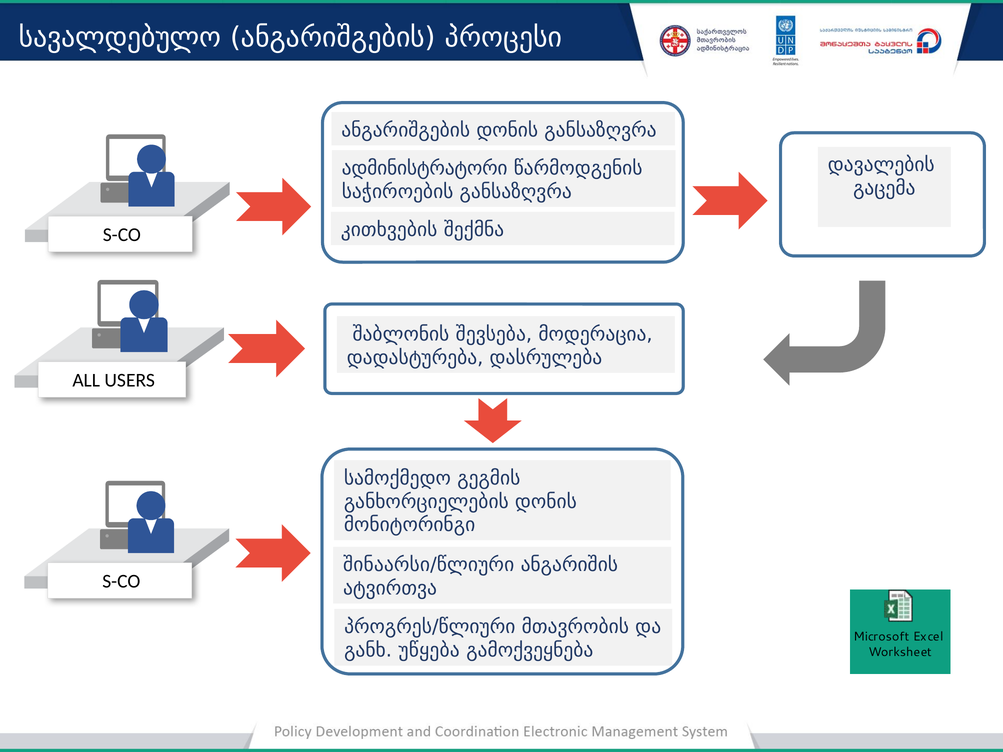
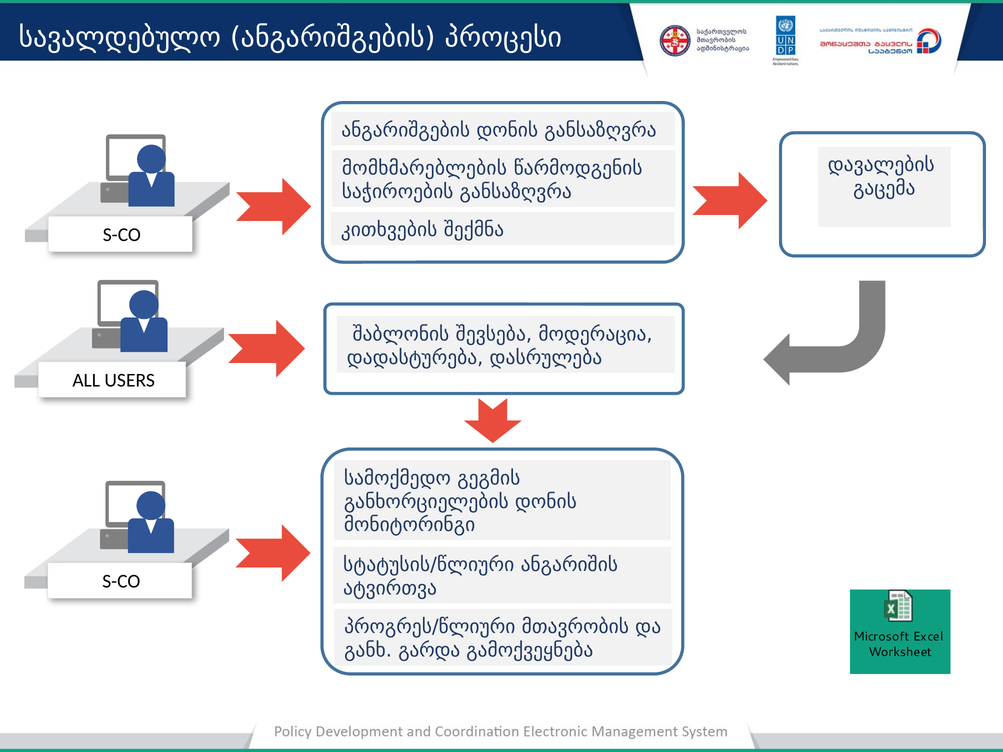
ადმინისტრატორი: ადმინისტრატორი -> მომხმარებლების (424, 168)
შინაარსი/წლიური: შინაარსი/წლიური -> სტატუსის/წლიური (429, 565)
უწყება: უწყება -> გარდა (429, 651)
